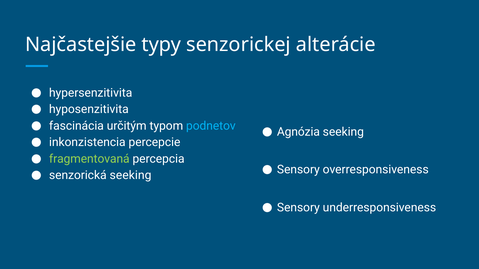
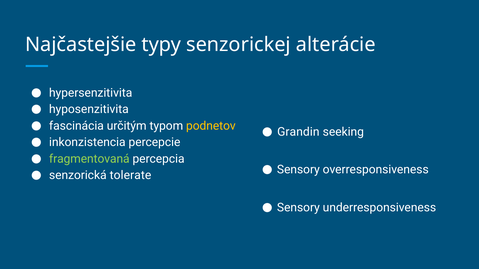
podnetov colour: light blue -> yellow (211, 126)
Agnózia: Agnózia -> Grandin (298, 132)
senzorická seeking: seeking -> tolerate (131, 176)
